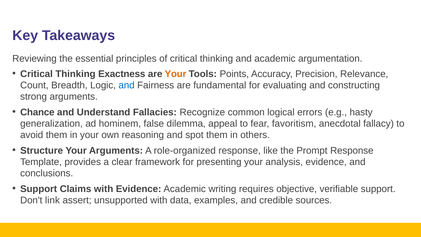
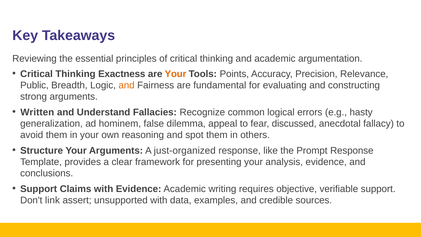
Count: Count -> Public (34, 85)
and colour: blue -> orange (127, 85)
Chance: Chance -> Written (37, 112)
favoritism: favoritism -> discussed (294, 124)
role-organized: role-organized -> just-organized (185, 150)
